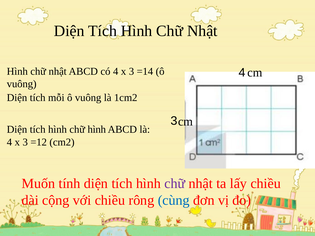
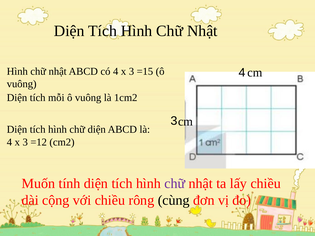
=14: =14 -> =15 (145, 71)
chữ hình: hình -> diện (97, 130)
cùng colour: blue -> black (174, 200)
